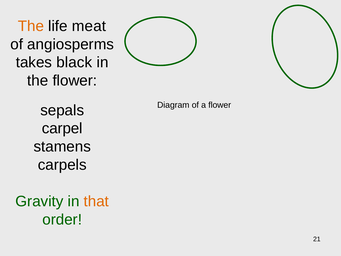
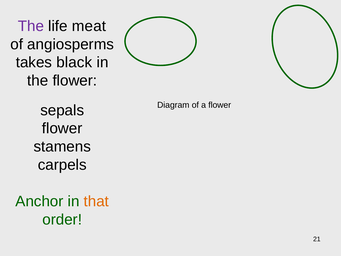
The colour: orange -> purple (31, 26)
carpel: carpel -> flower (62, 128)
Gravity: Gravity -> Anchor (39, 201)
